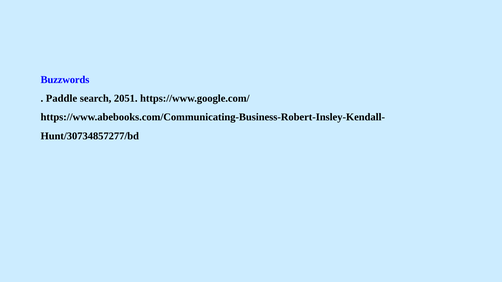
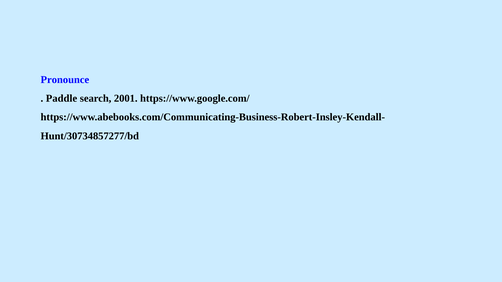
Buzzwords: Buzzwords -> Pronounce (65, 80)
2051: 2051 -> 2001 (126, 99)
